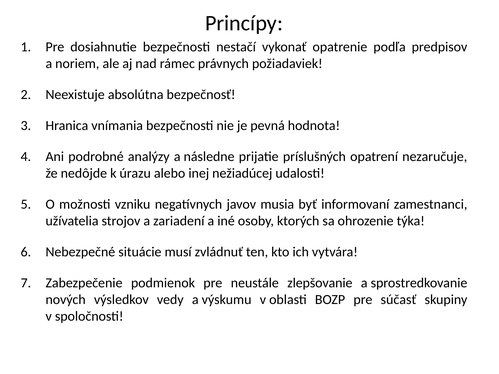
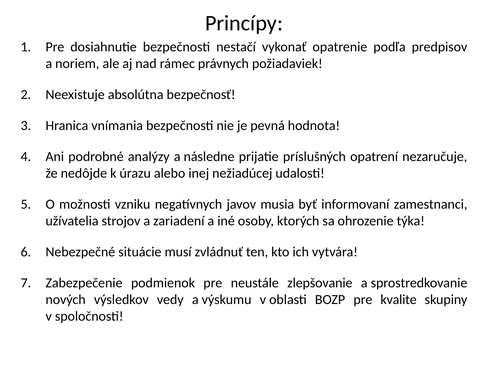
súčasť: súčasť -> kvalite (399, 300)
